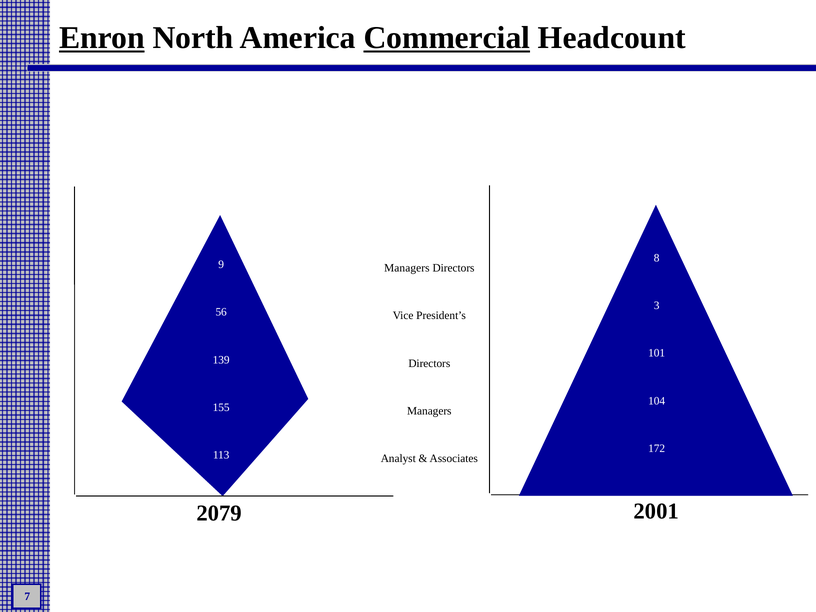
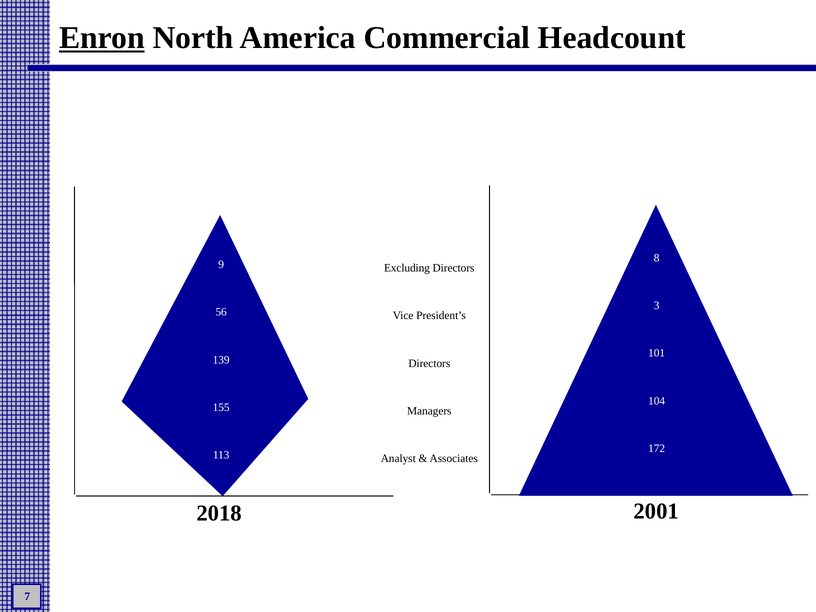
Commercial underline: present -> none (447, 38)
Managers: Managers -> Excluding (407, 268)
2079: 2079 -> 2018 (219, 513)
